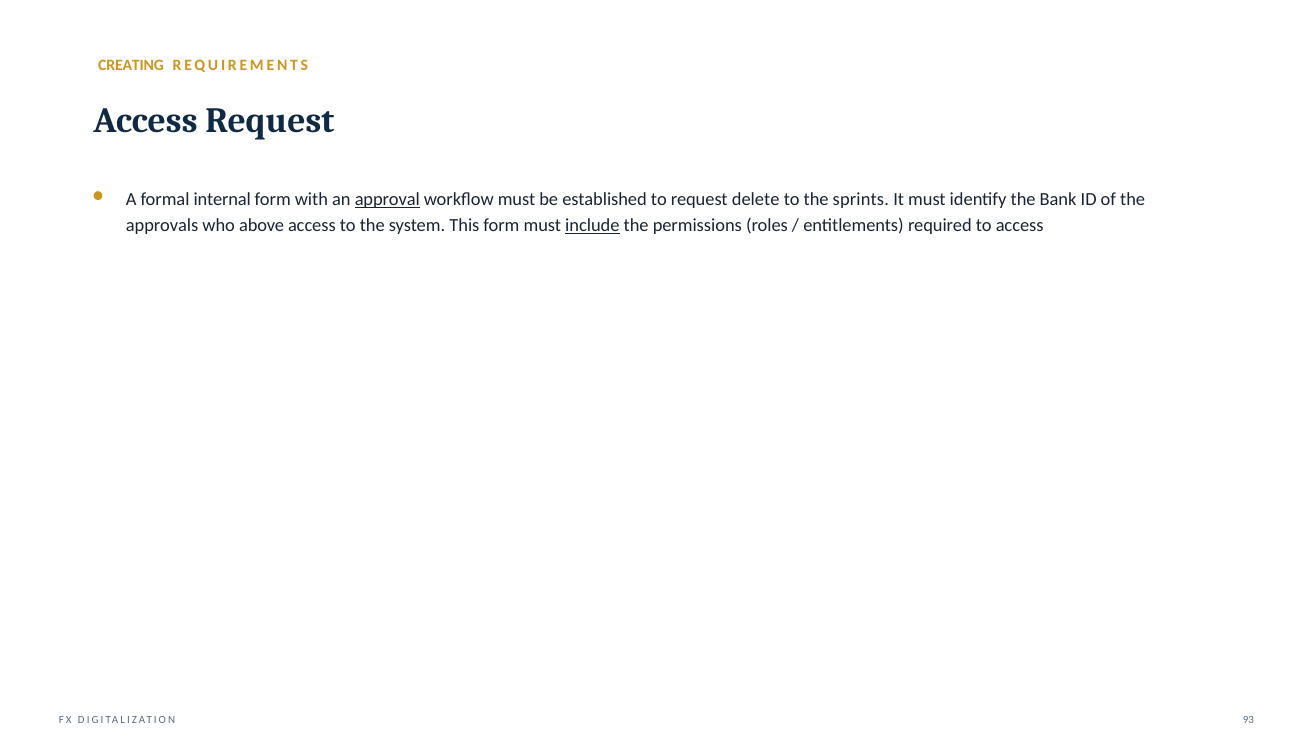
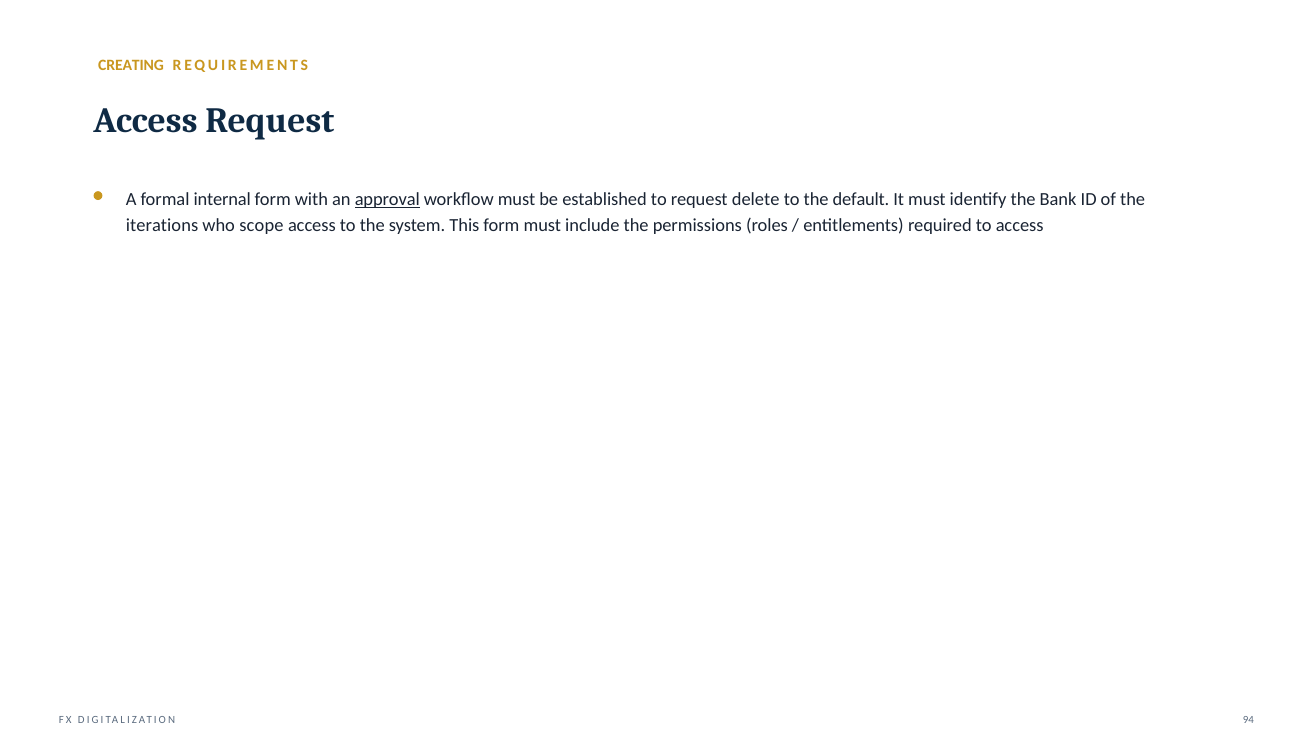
sprints: sprints -> default (861, 200)
approvals: approvals -> iterations (162, 225)
above: above -> scope (261, 225)
include underline: present -> none (592, 225)
93: 93 -> 94 (1248, 720)
